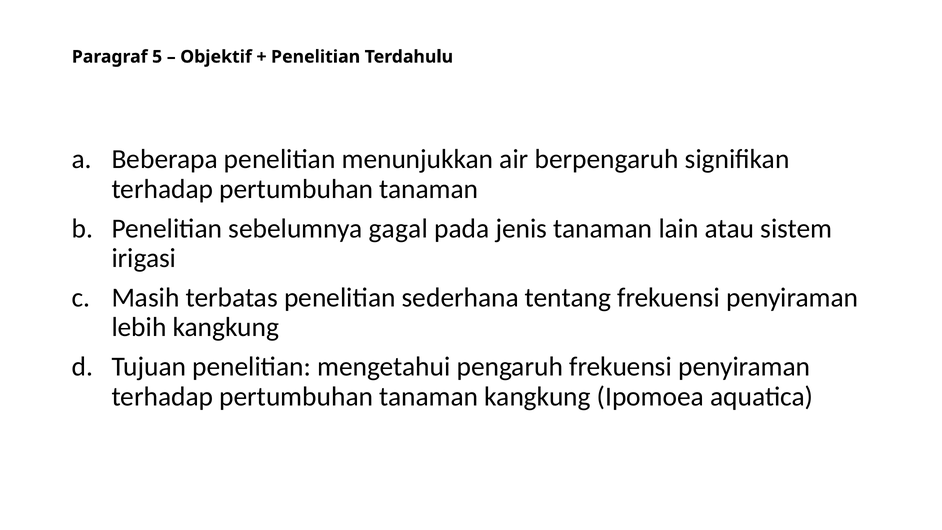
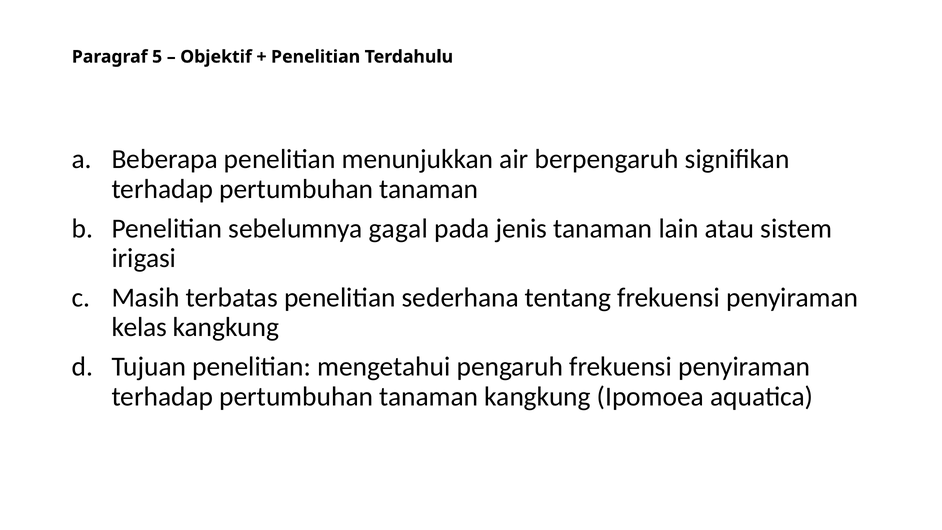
lebih: lebih -> kelas (139, 327)
